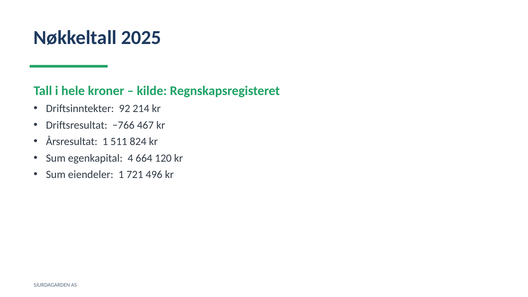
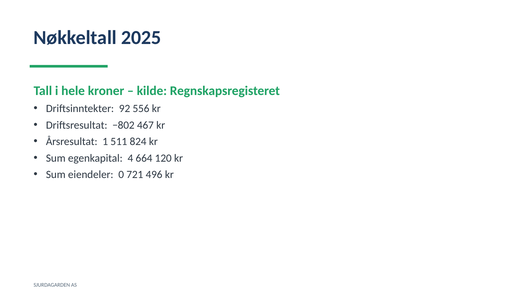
214: 214 -> 556 (141, 109)
−766: −766 -> −802 (123, 125)
eiendeler 1: 1 -> 0 (121, 175)
